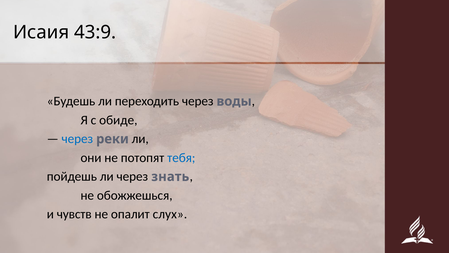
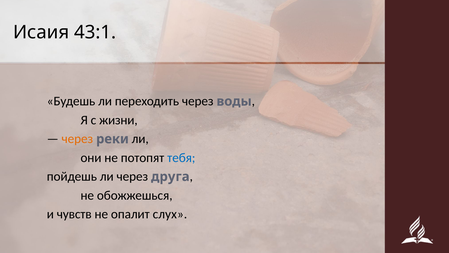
43:9: 43:9 -> 43:1 (95, 32)
обиде: обиде -> жизни (118, 120)
через colour: blue -> orange (77, 139)
знать: знать -> друга (170, 176)
